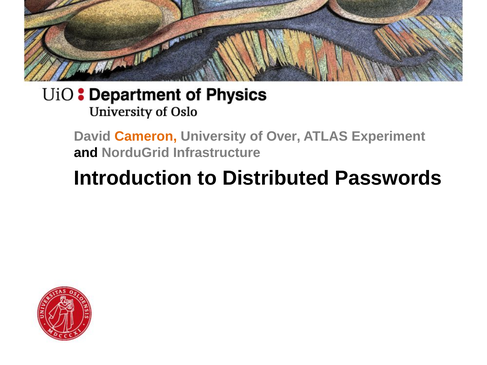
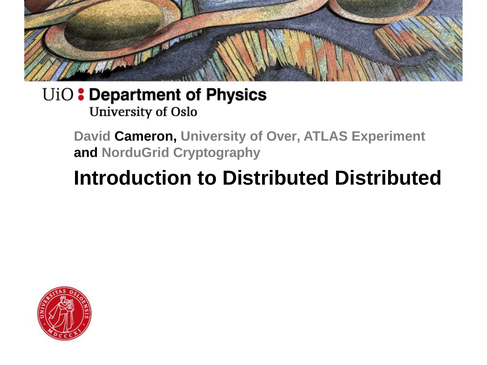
Cameron colour: orange -> black (146, 136)
Infrastructure: Infrastructure -> Cryptography (217, 153)
Distributed Passwords: Passwords -> Distributed (388, 178)
